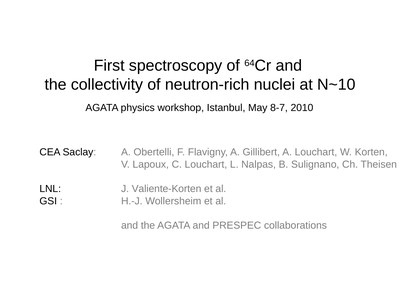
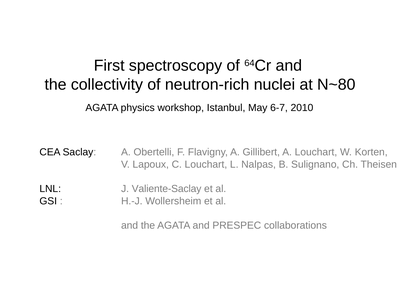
N~10: N~10 -> N~80 (336, 85)
8-7: 8-7 -> 6-7 (279, 108)
Valiente-Korten: Valiente-Korten -> Valiente-Saclay (167, 189)
